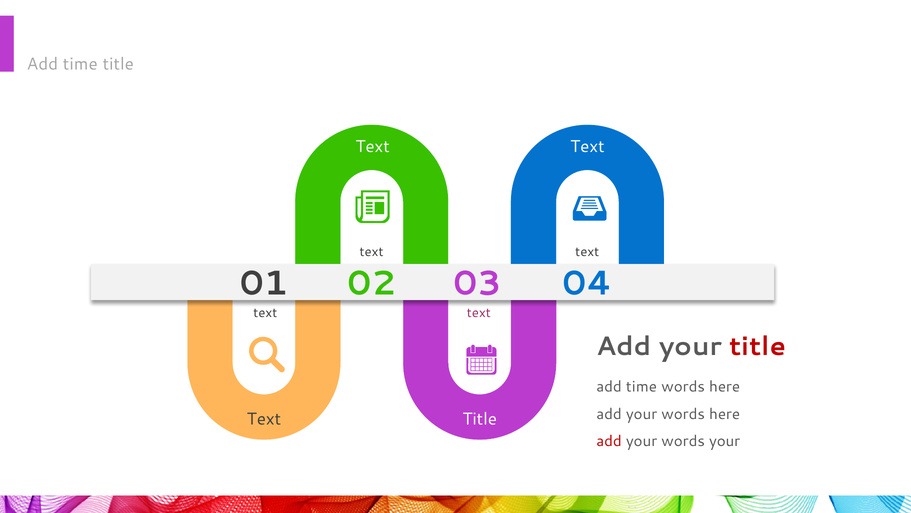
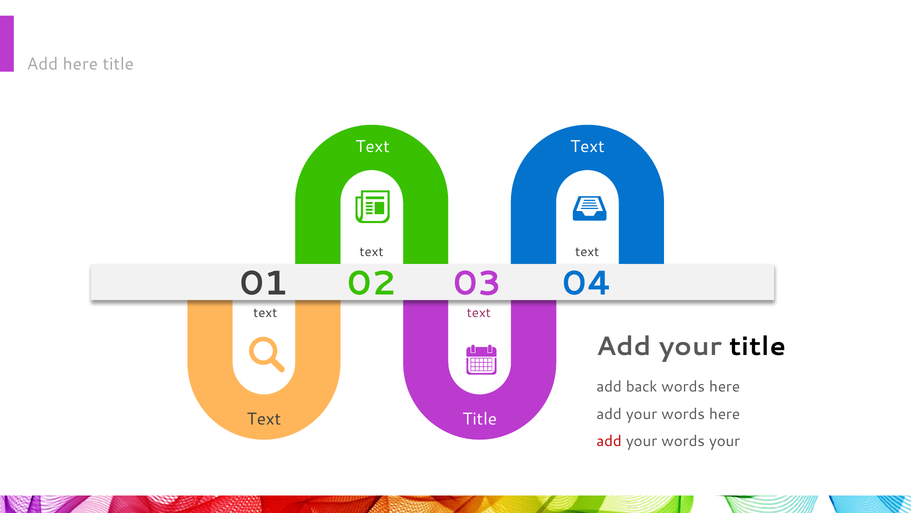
time: time -> here (80, 64)
title colour: red -> black (758, 346)
time: time -> back (642, 386)
